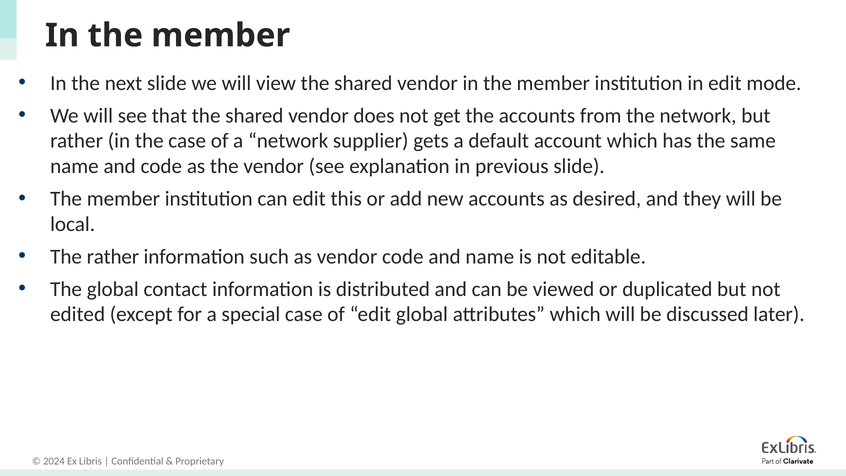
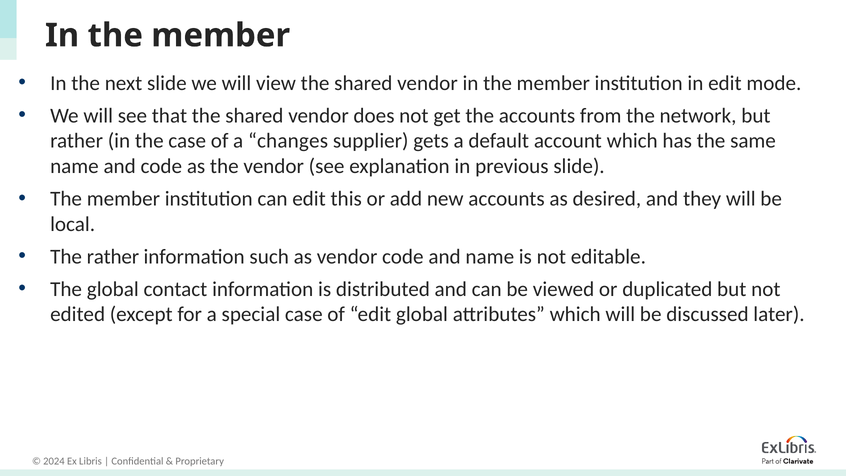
a network: network -> changes (288, 141)
